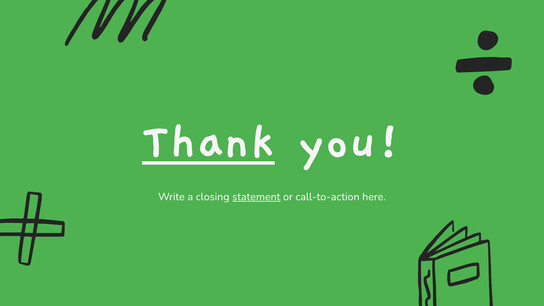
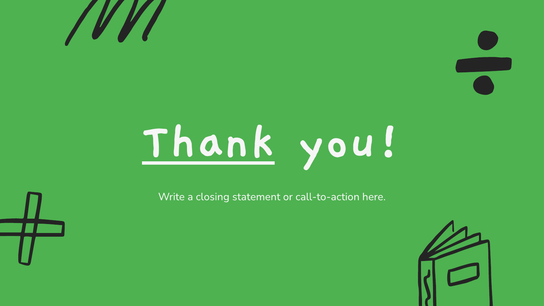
statement underline: present -> none (256, 197)
